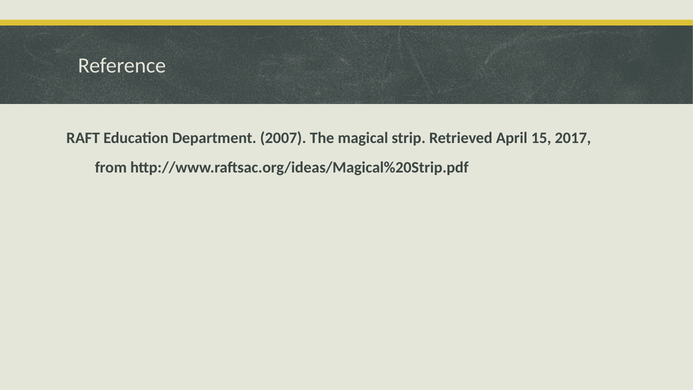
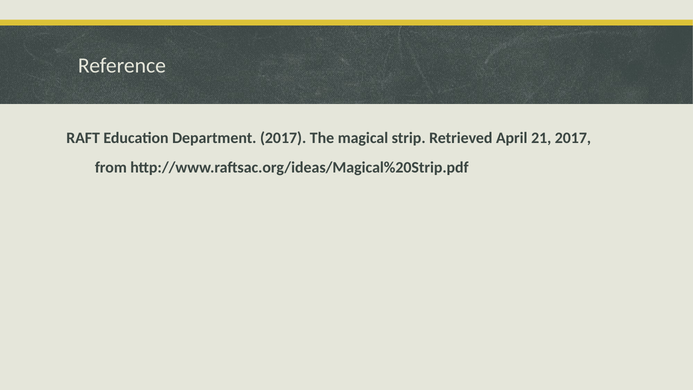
Department 2007: 2007 -> 2017 (283, 138)
15: 15 -> 21 (541, 138)
